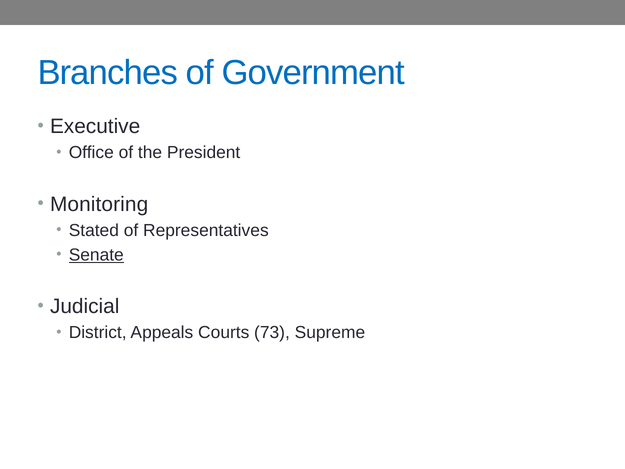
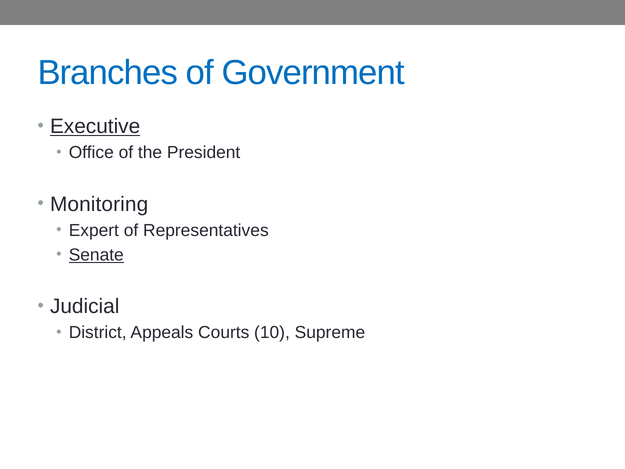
Executive underline: none -> present (95, 126)
Stated: Stated -> Expert (94, 230)
73: 73 -> 10 (272, 332)
